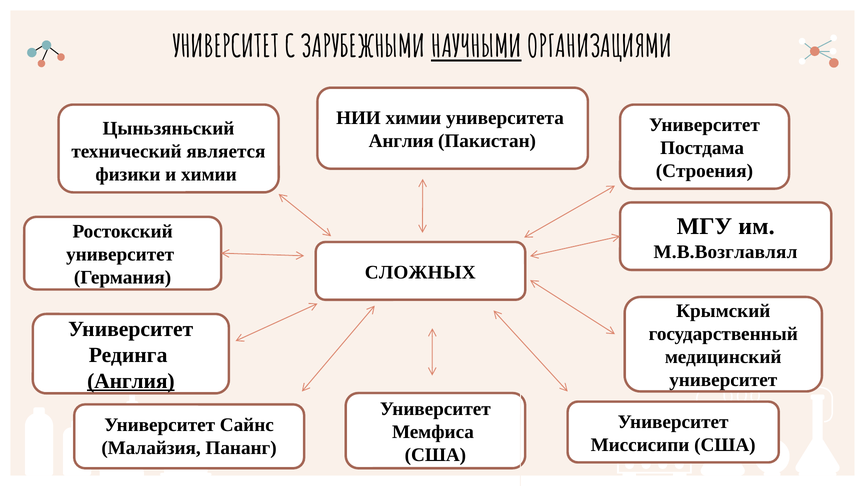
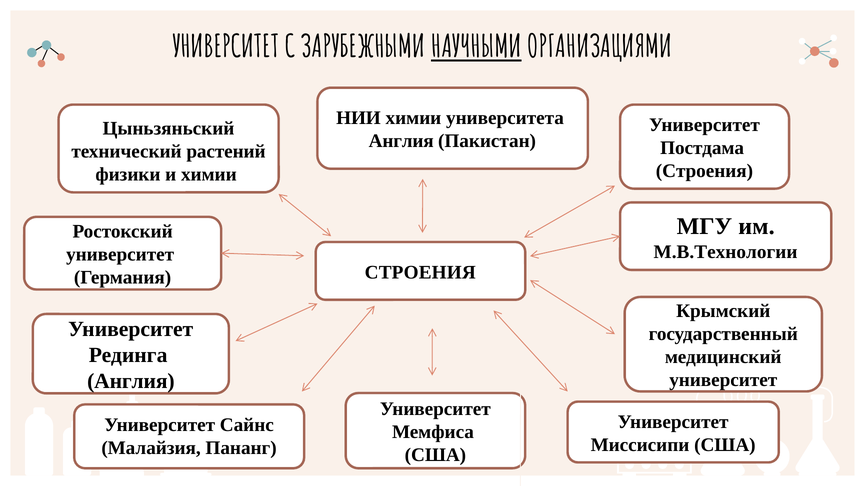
является: является -> растений (226, 151)
М.В.Возглавлял: М.В.Возглавлял -> М.В.Технологии (726, 252)
СЛОЖНЫХ: СЛОЖНЫХ -> СТРОЕНИЯ (420, 273)
Англия underline: present -> none (131, 382)
